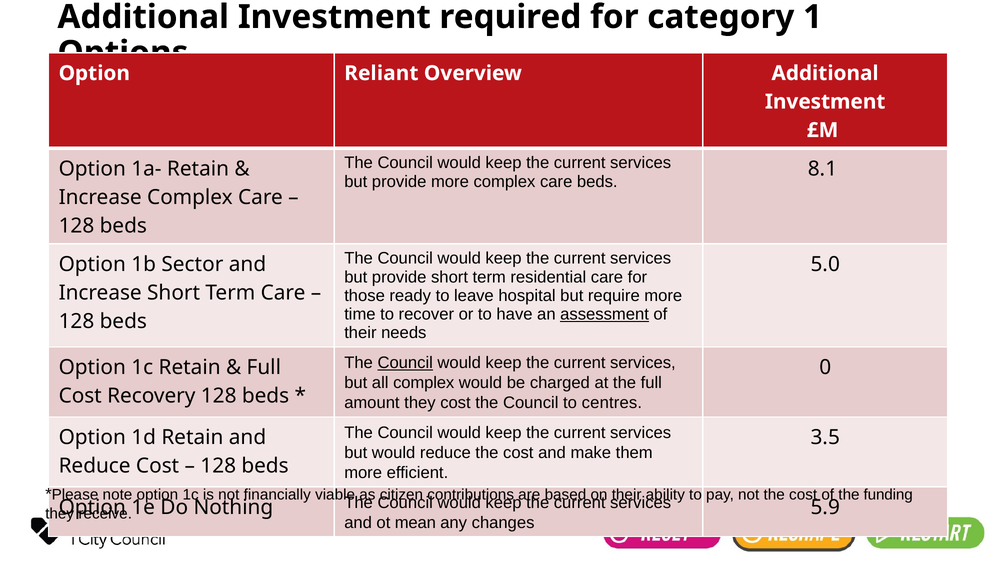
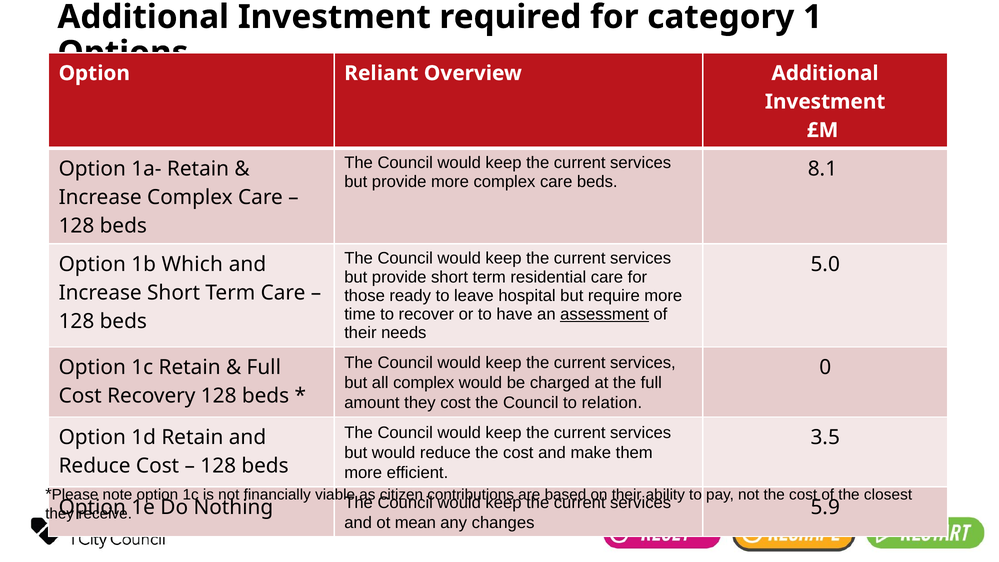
Sector: Sector -> Which (192, 264)
Council underline: present -> none (405, 363)
centres: centres -> relation (612, 403)
funding: funding -> closest (888, 495)
